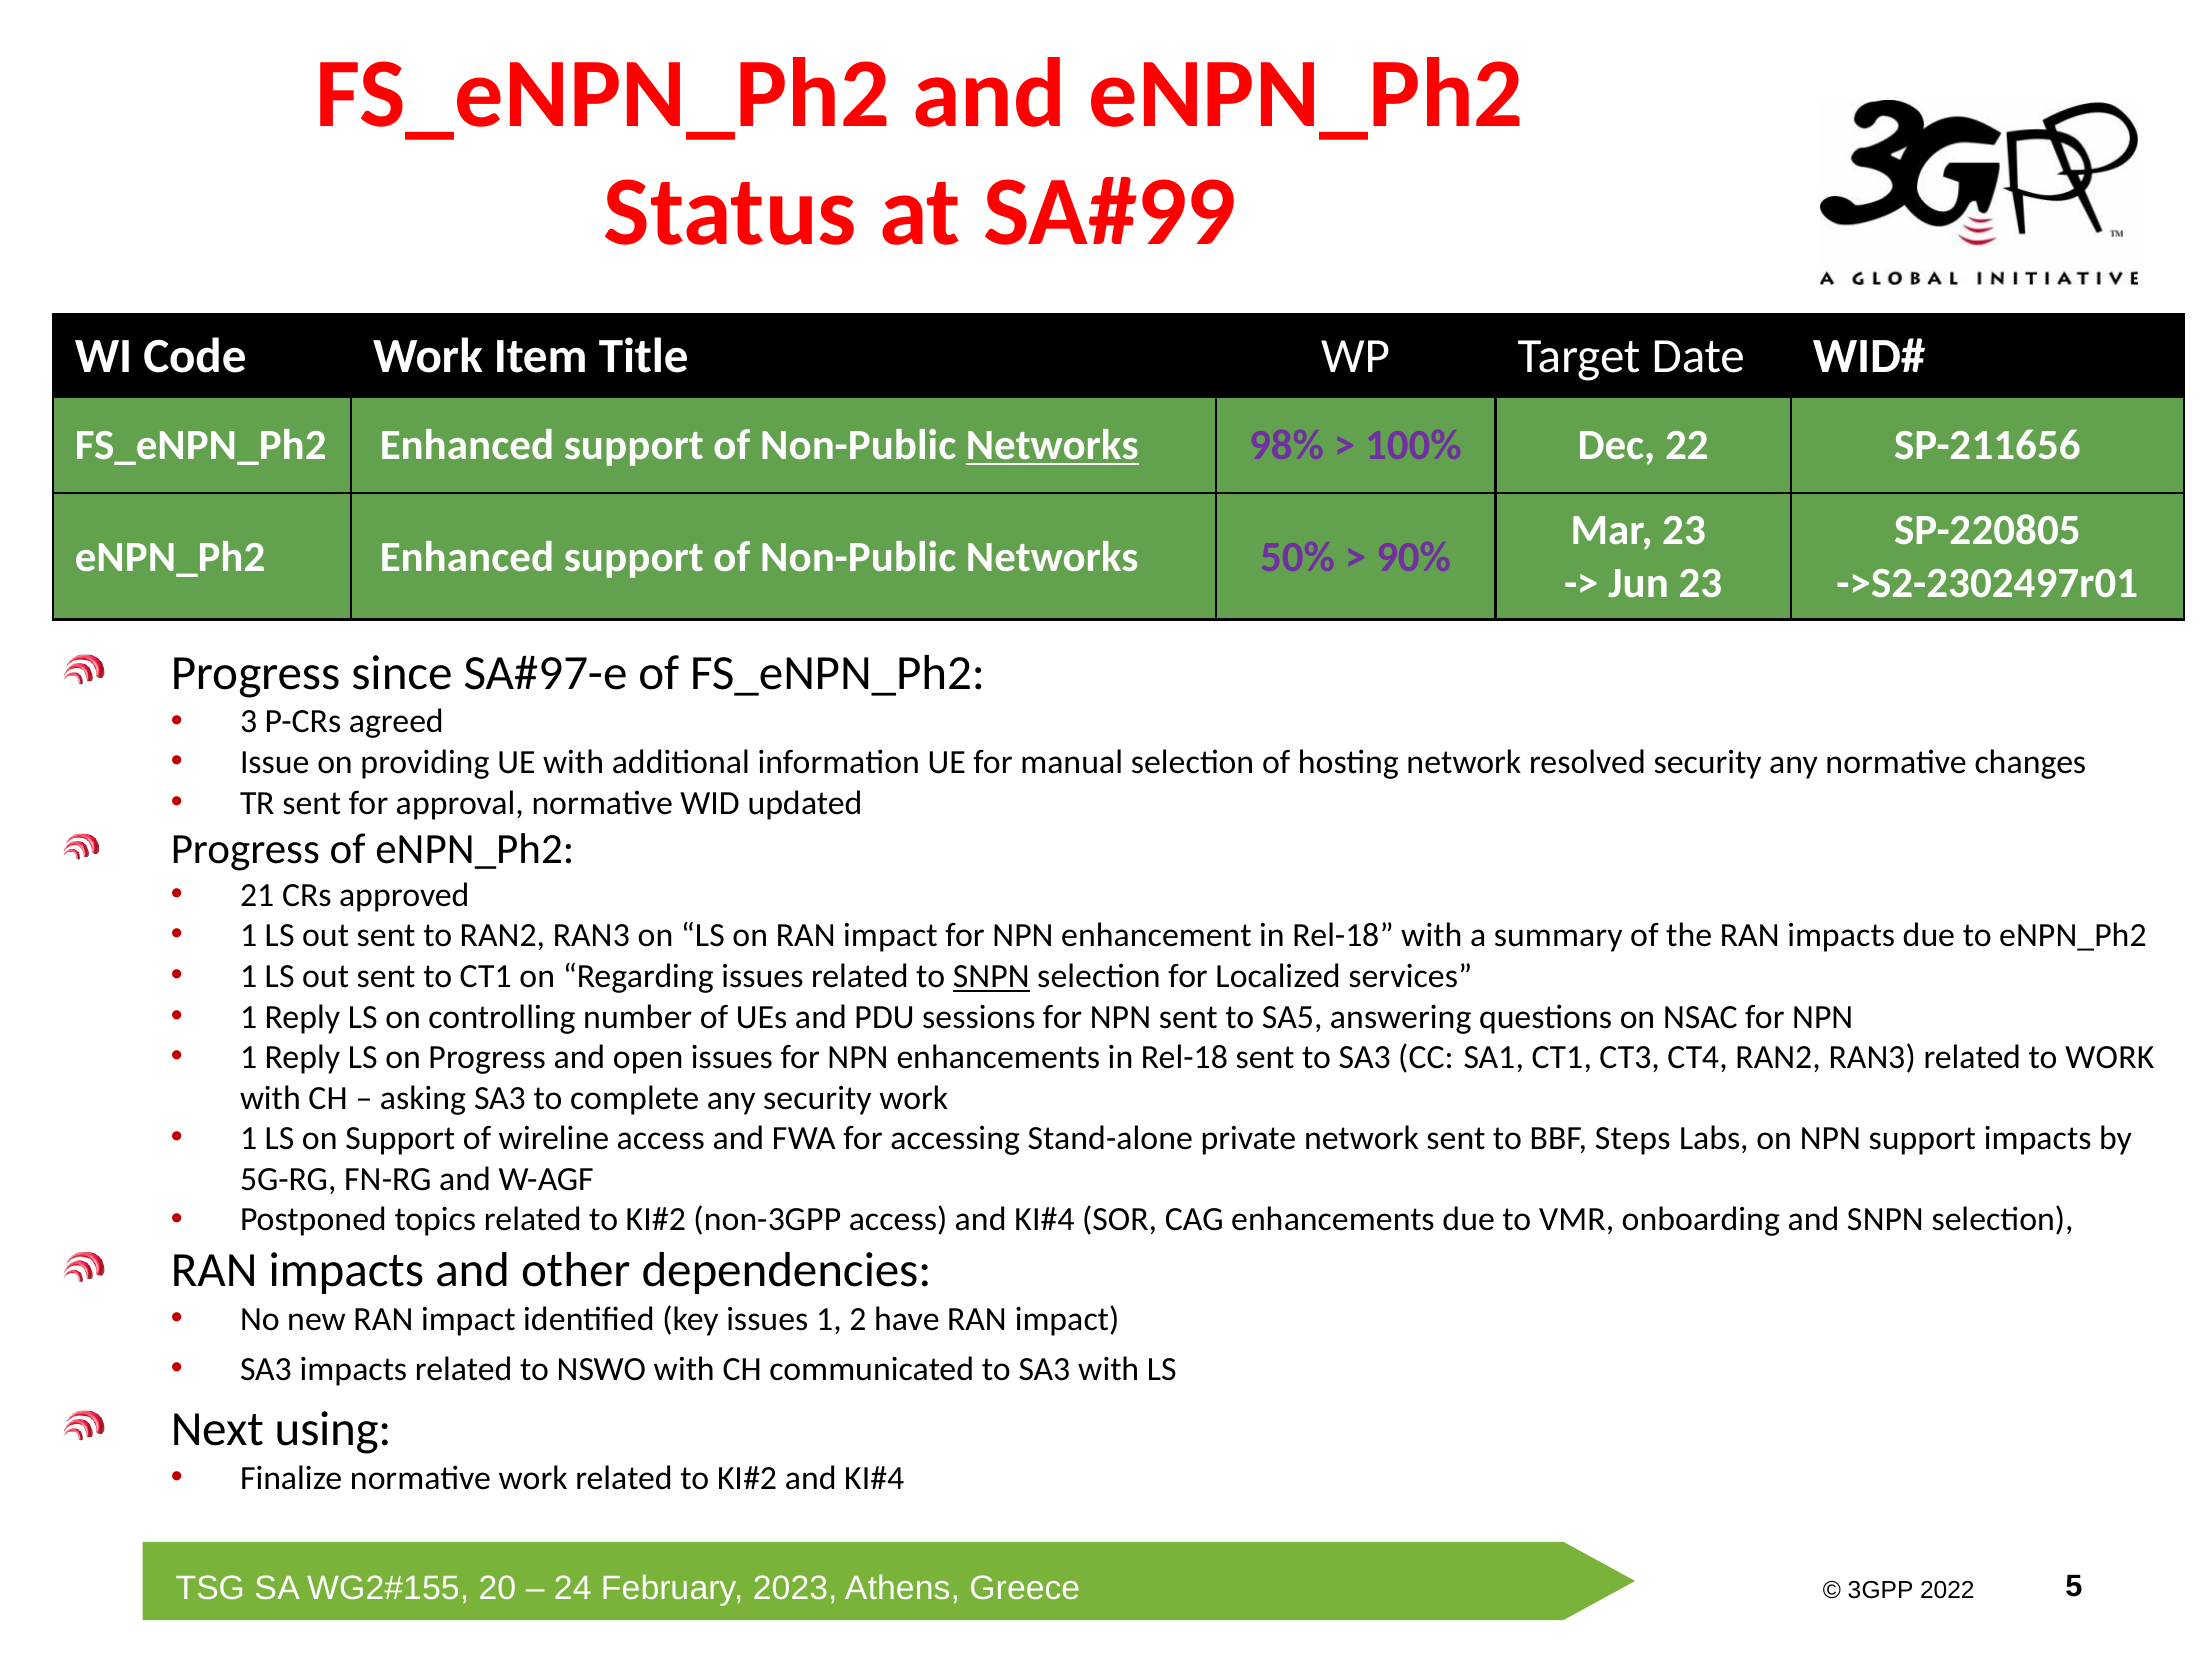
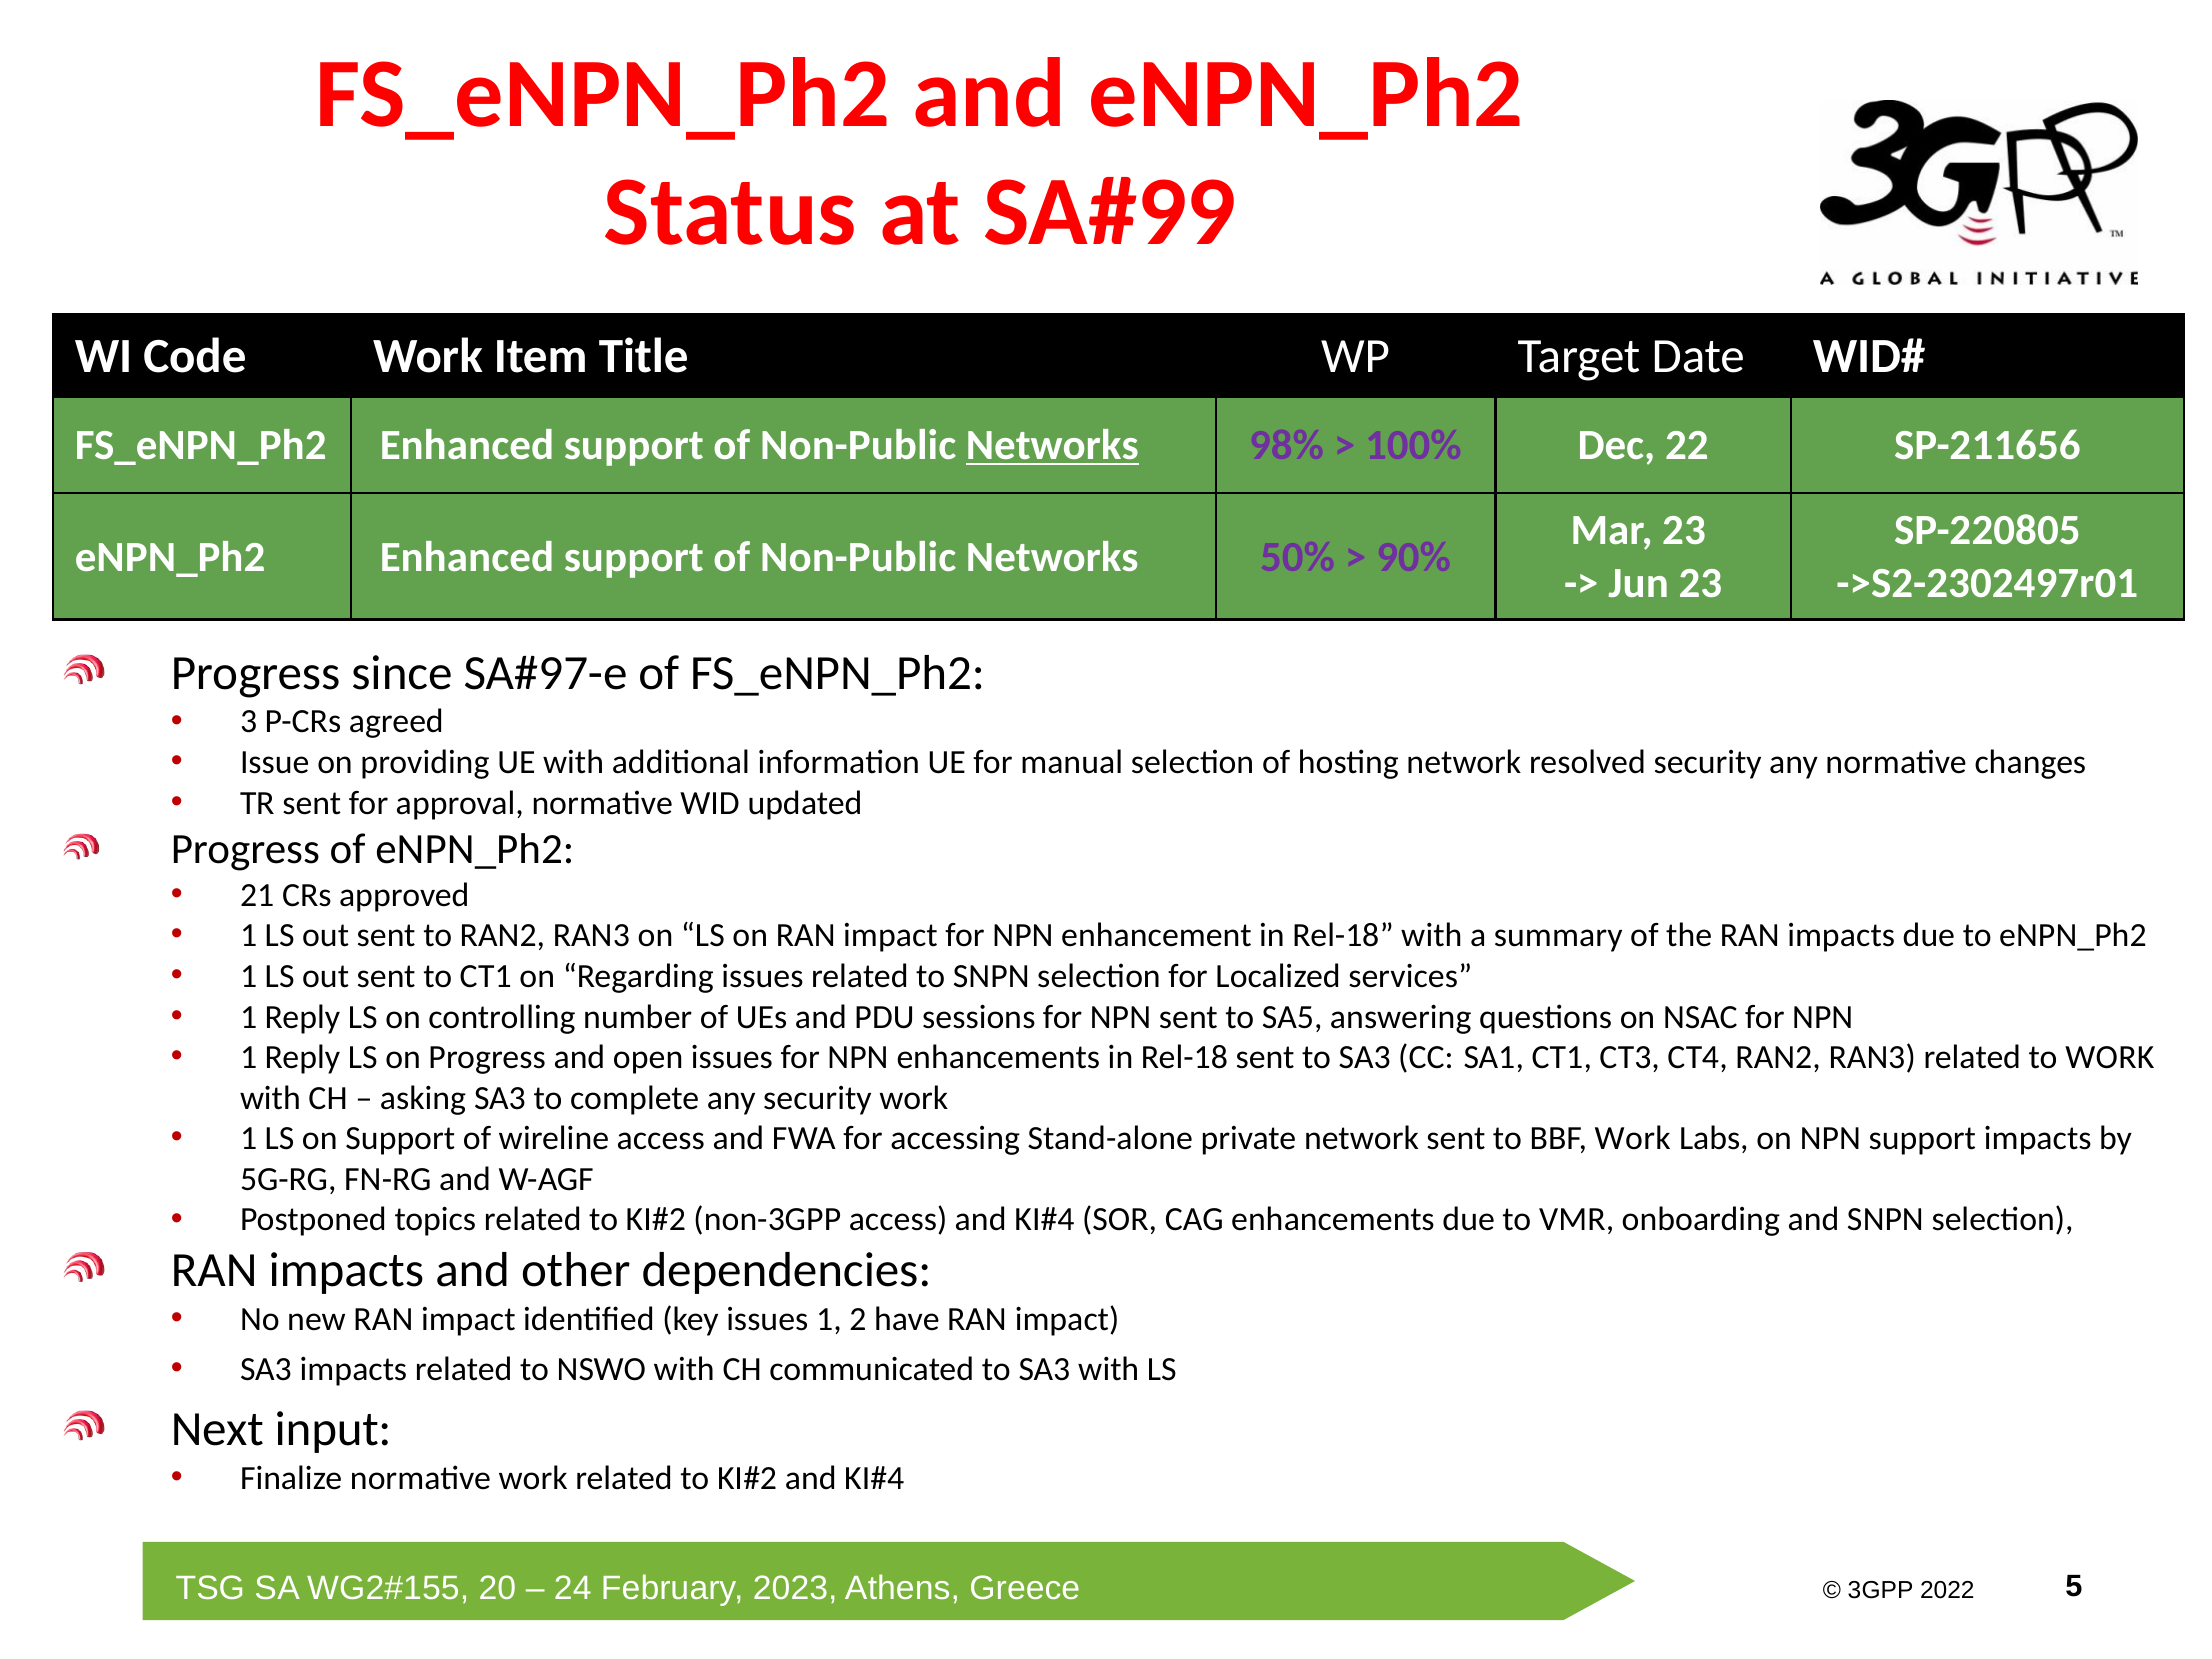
SNPN underline: present -> none (991, 976)
BBF Steps: Steps -> Work (1633, 1139)
using: using -> input (333, 1429)
